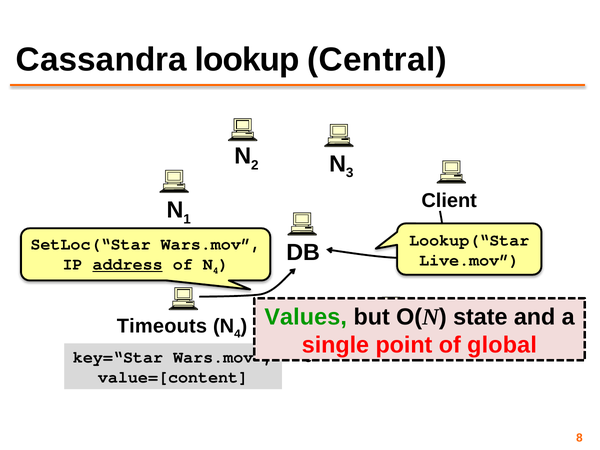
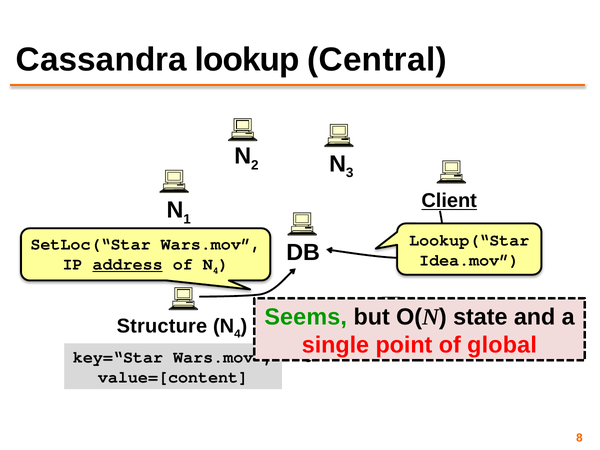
Client underline: none -> present (449, 201)
Live.mov: Live.mov -> Idea.mov (469, 260)
Values: Values -> Seems (306, 317)
Timeouts: Timeouts -> Structure (162, 326)
